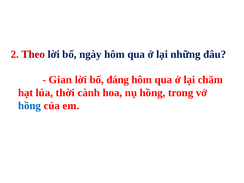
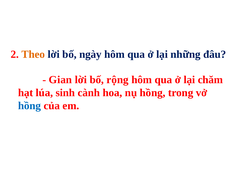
Theo colour: red -> orange (33, 54)
đáng: đáng -> rộng (118, 80)
thời: thời -> sinh (65, 93)
